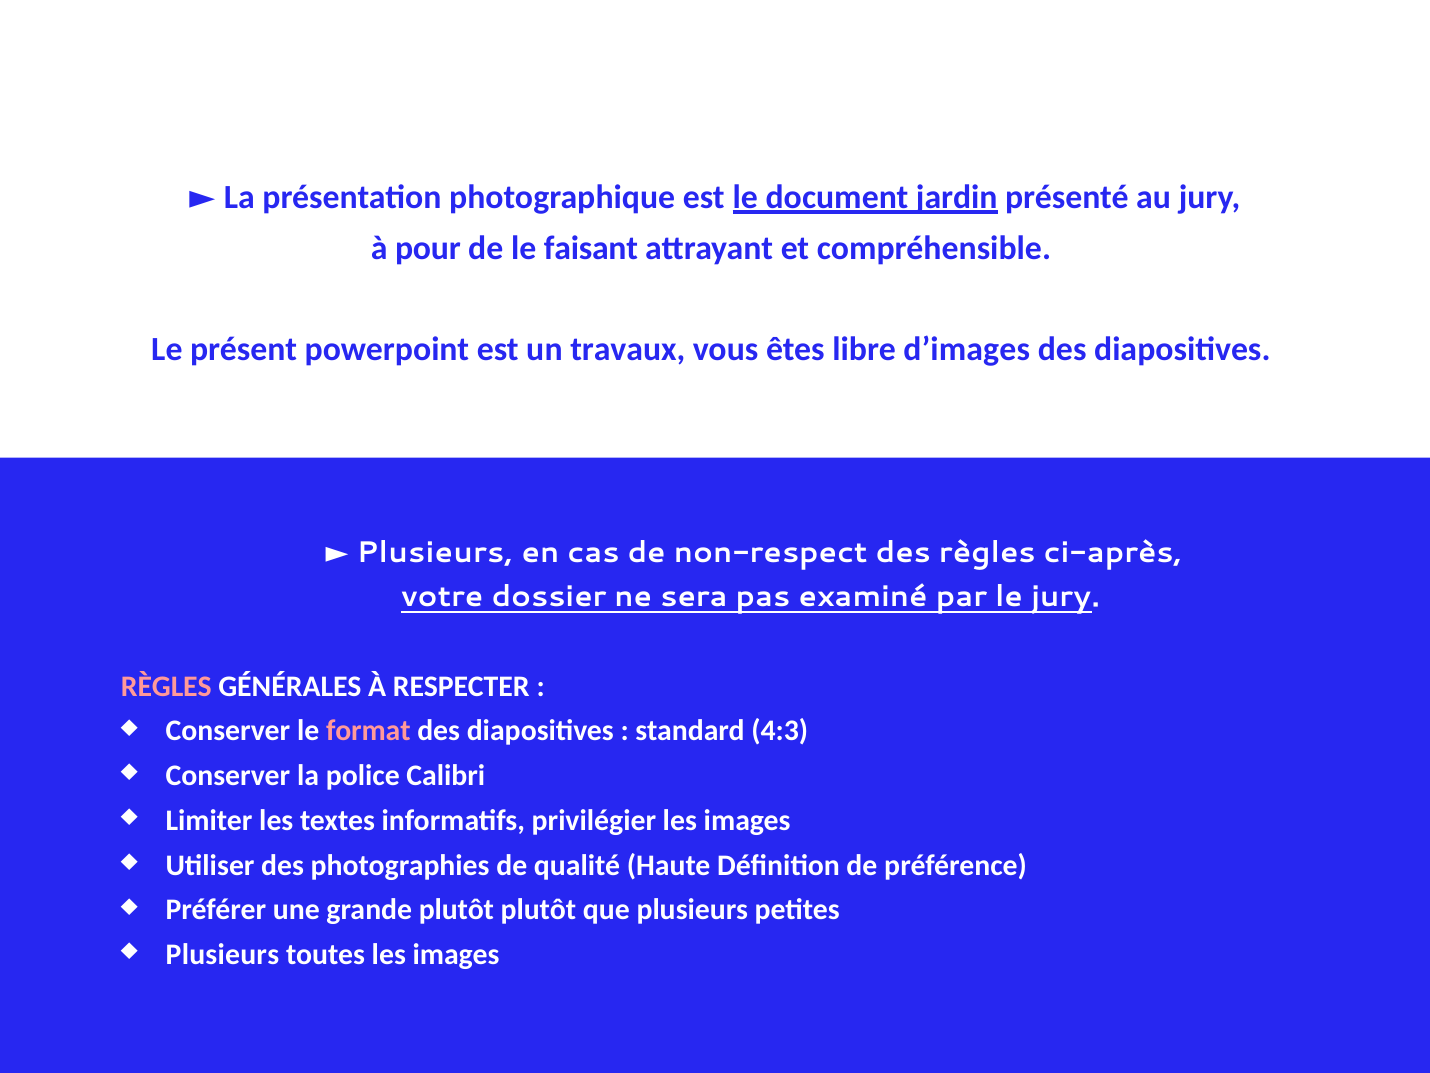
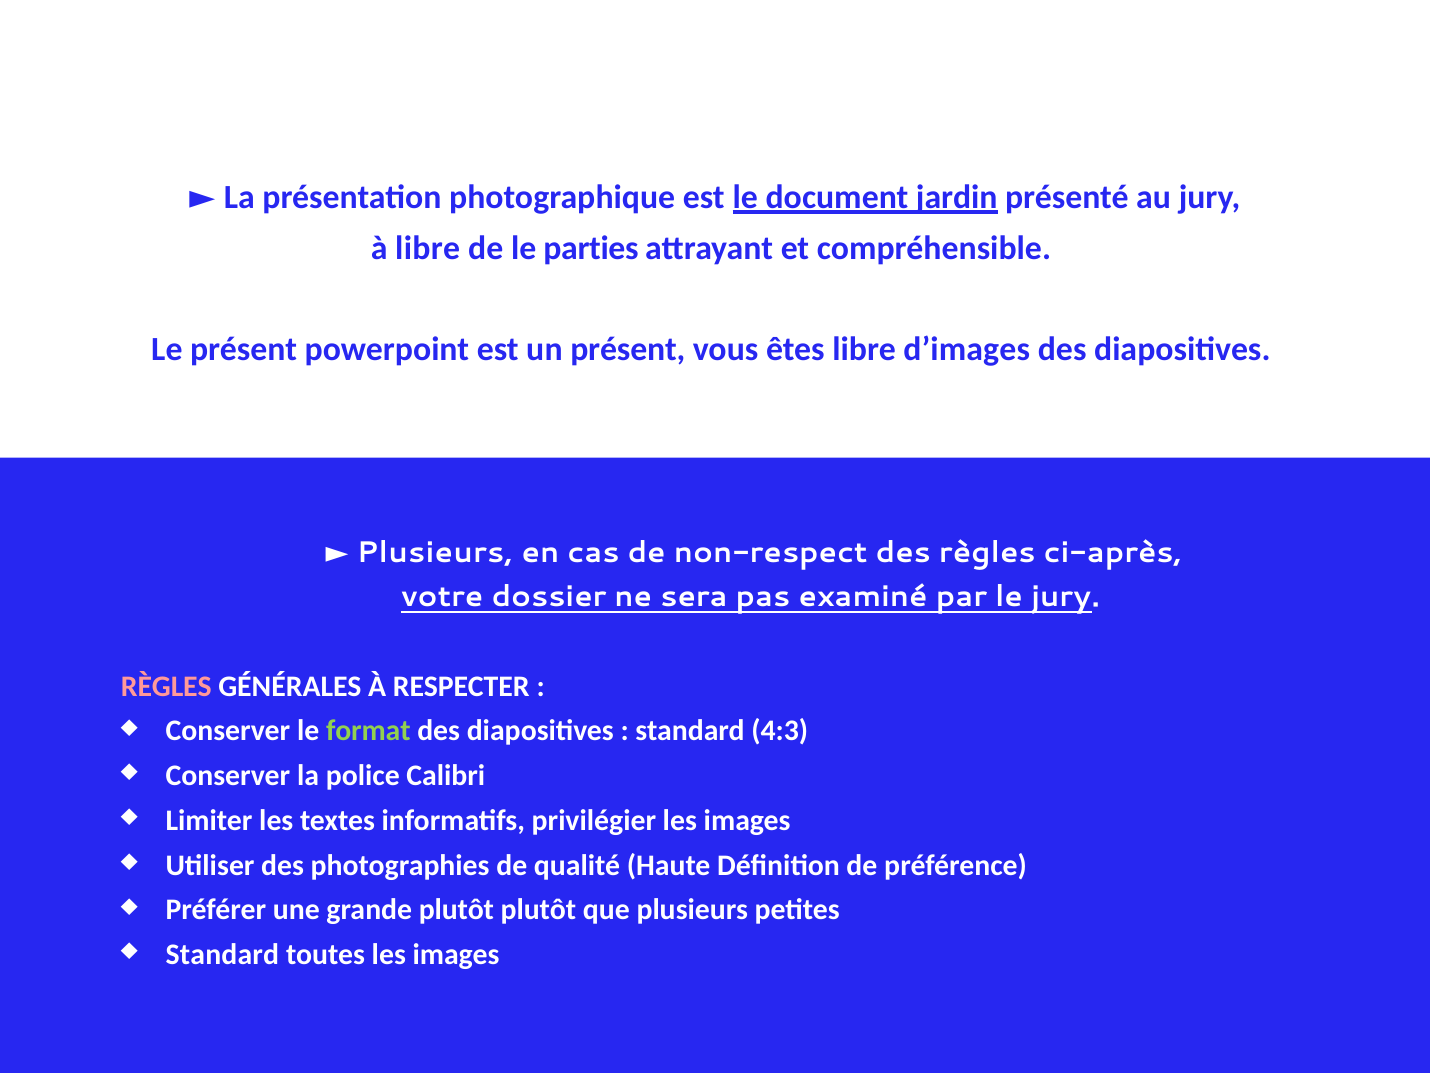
à pour: pour -> libre (428, 248)
faisant: faisant -> parties (591, 248)
un travaux: travaux -> présent (628, 350)
format colour: pink -> light green (368, 731)
Plusieurs: Plusieurs -> Standard (222, 954)
